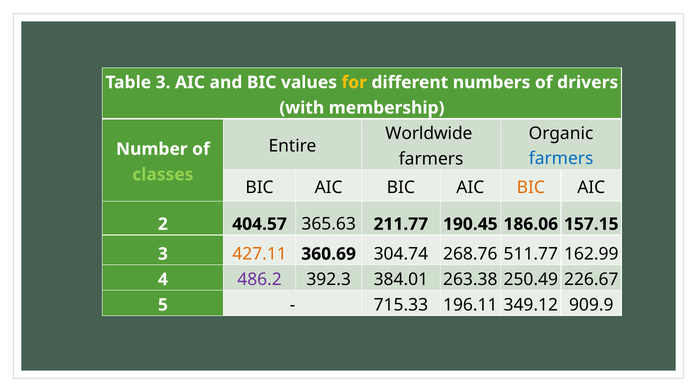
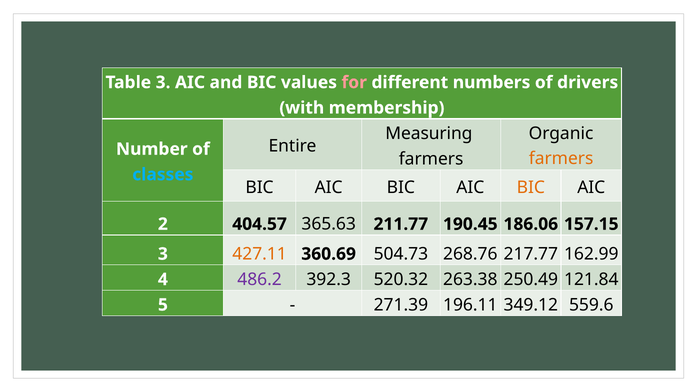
for colour: yellow -> pink (354, 82)
Worldwide: Worldwide -> Measuring (429, 133)
farmers colour: blue -> orange (561, 159)
classes colour: light green -> light blue (163, 175)
304.74: 304.74 -> 504.73 (401, 254)
511.77: 511.77 -> 217.77 (531, 254)
384.01: 384.01 -> 520.32 (401, 279)
226.67: 226.67 -> 121.84 (591, 279)
715.33: 715.33 -> 271.39 (401, 305)
909.9: 909.9 -> 559.6 (591, 305)
